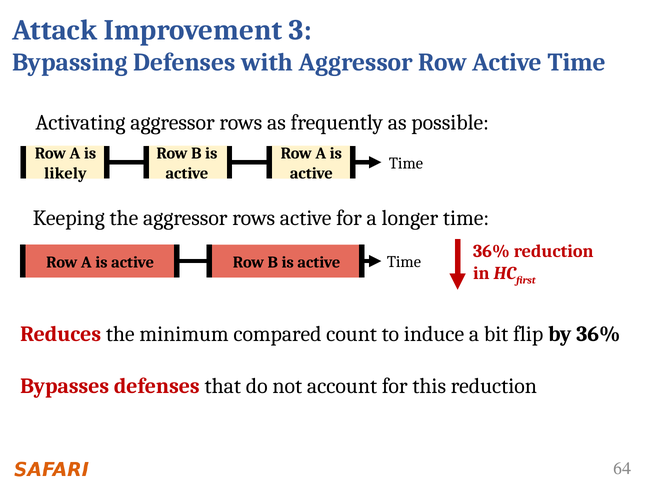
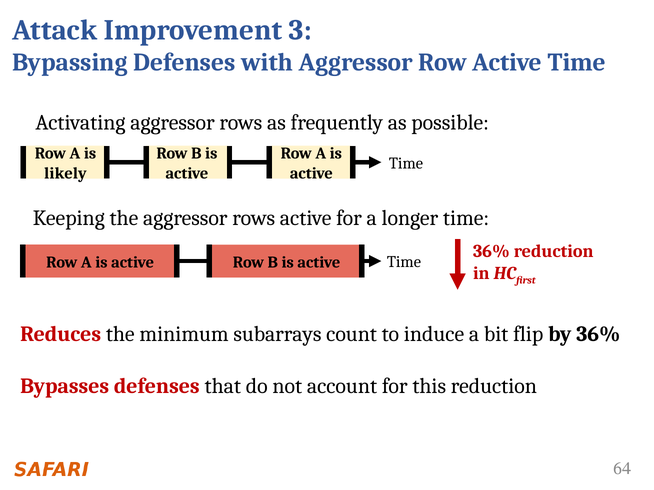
compared: compared -> subarrays (277, 334)
